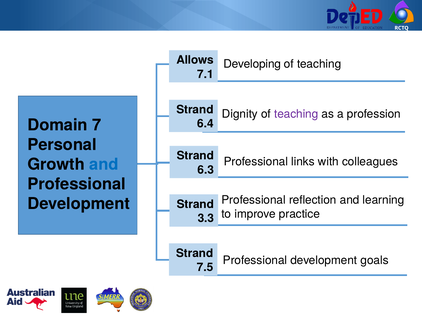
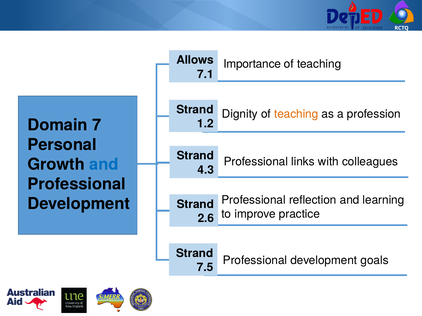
Developing: Developing -> Importance (252, 64)
teaching colour: purple -> orange (296, 114)
6.4: 6.4 -> 1.2 (205, 124)
6.3: 6.3 -> 4.3 (206, 170)
3.3: 3.3 -> 2.6 (206, 219)
